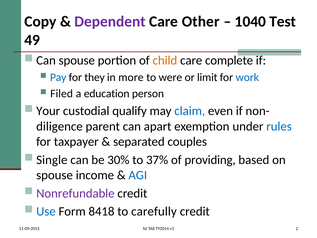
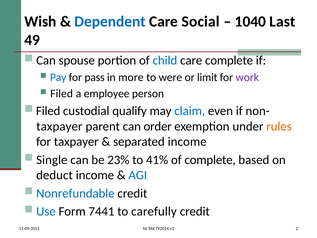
Copy: Copy -> Wish (40, 22)
Dependent colour: purple -> blue (110, 22)
Other: Other -> Social (201, 22)
Test: Test -> Last (282, 22)
child colour: orange -> blue (165, 60)
they: they -> pass (95, 77)
work colour: blue -> purple (247, 77)
education: education -> employee (107, 93)
Your: Your -> Filed (48, 111)
diligence: diligence -> taxpayer (59, 126)
apart: apart -> order (158, 126)
rules colour: blue -> orange (279, 126)
separated couples: couples -> income (187, 142)
30%: 30% -> 23% (118, 160)
37%: 37% -> 41% (157, 160)
of providing: providing -> complete (210, 160)
spouse: spouse -> deduct (54, 175)
Nonrefundable colour: purple -> blue (75, 193)
8418: 8418 -> 7441 (101, 211)
